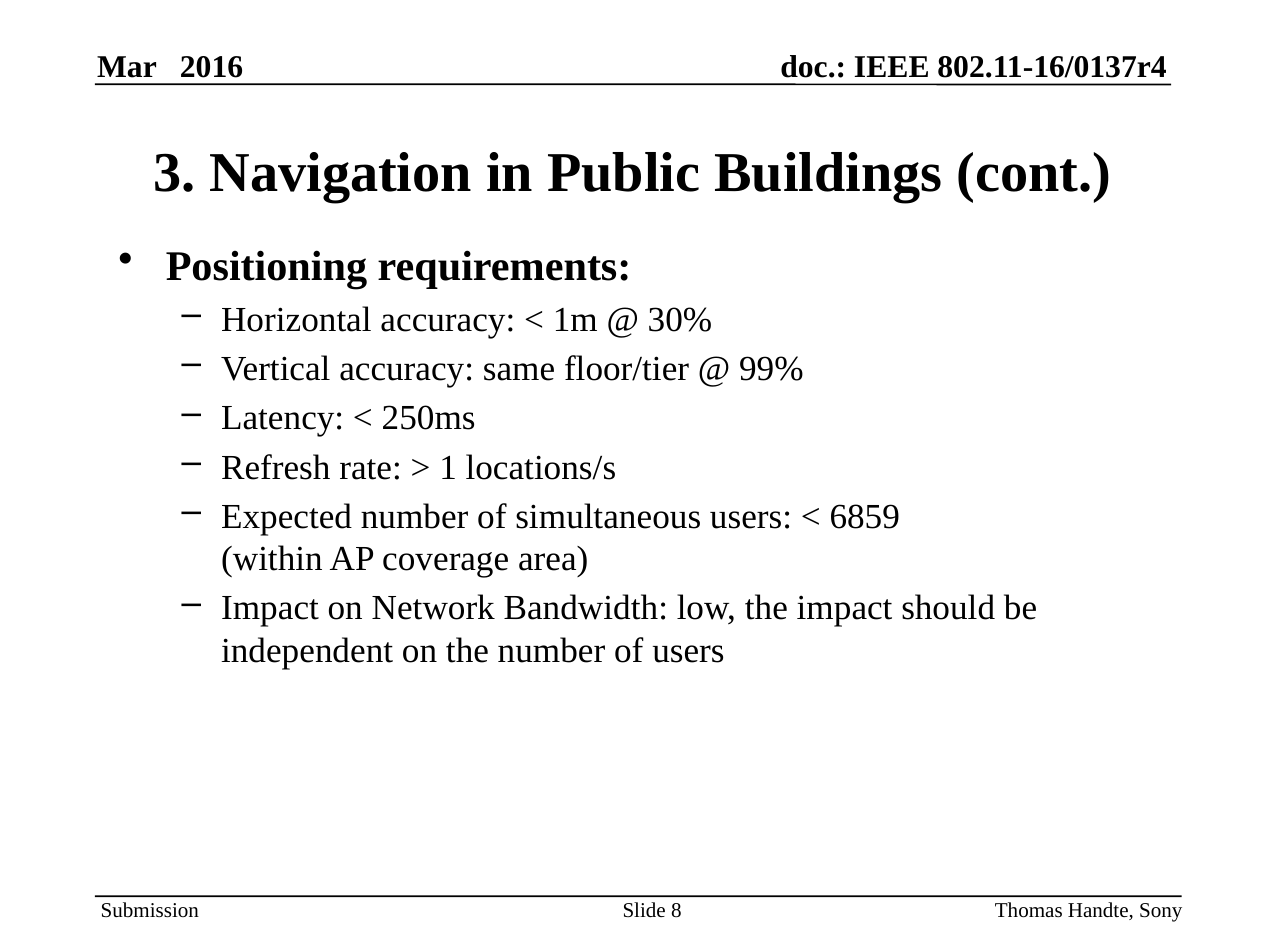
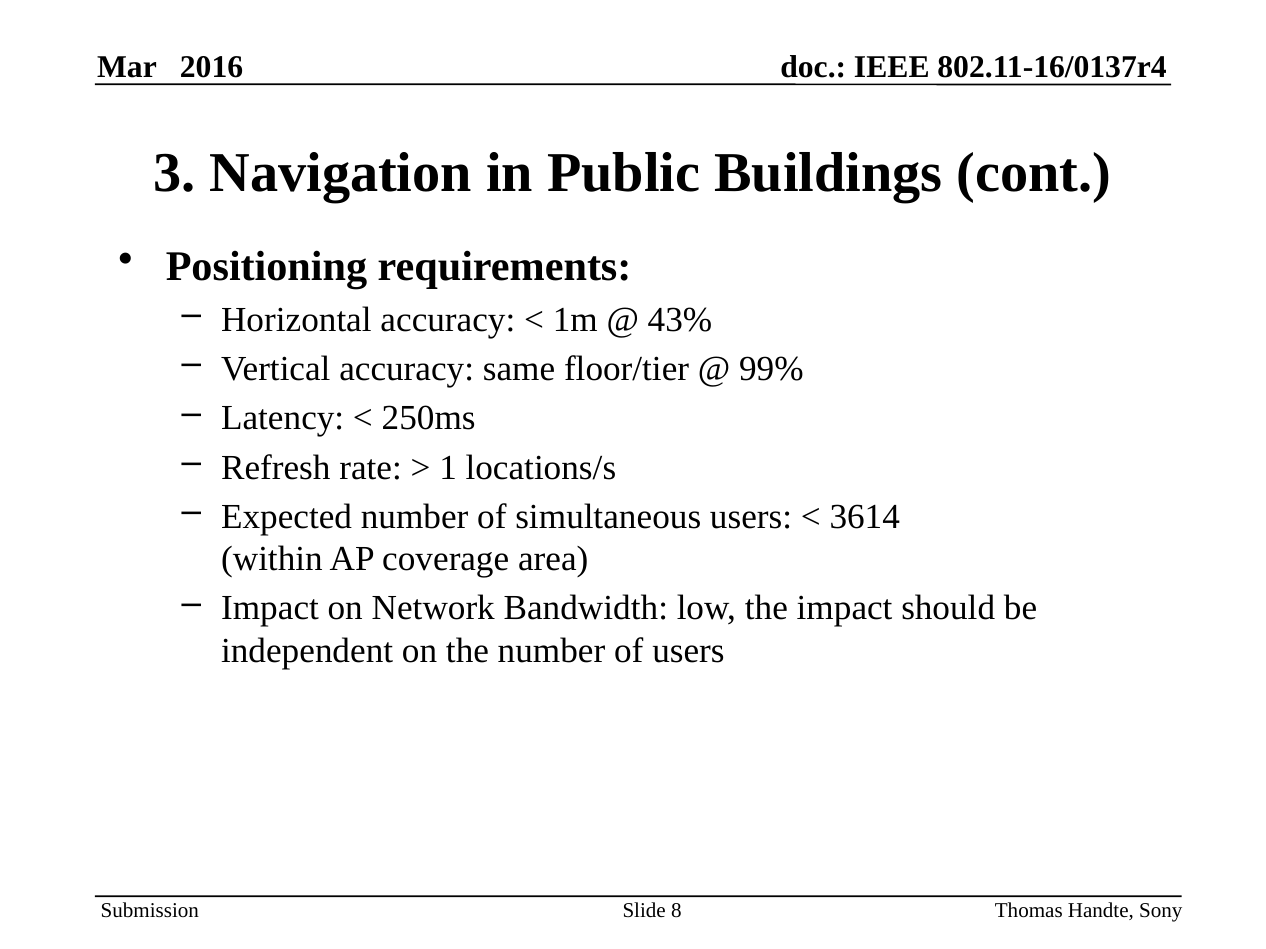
30%: 30% -> 43% (680, 320)
6859: 6859 -> 3614 (865, 517)
